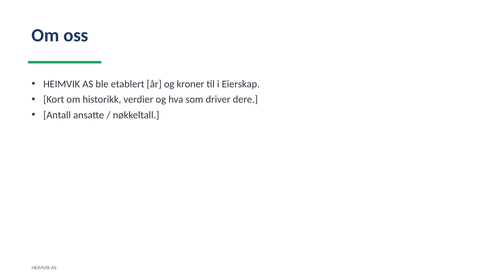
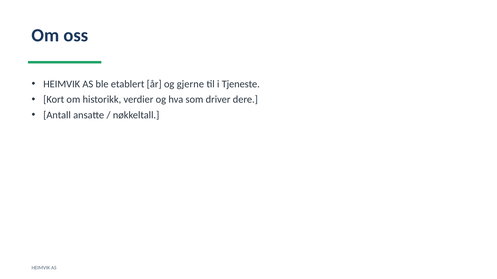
kroner: kroner -> gjerne (190, 84)
Eierskap: Eierskap -> Tjeneste (241, 84)
